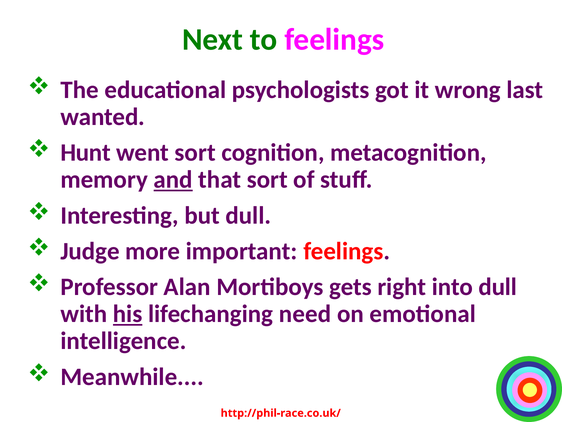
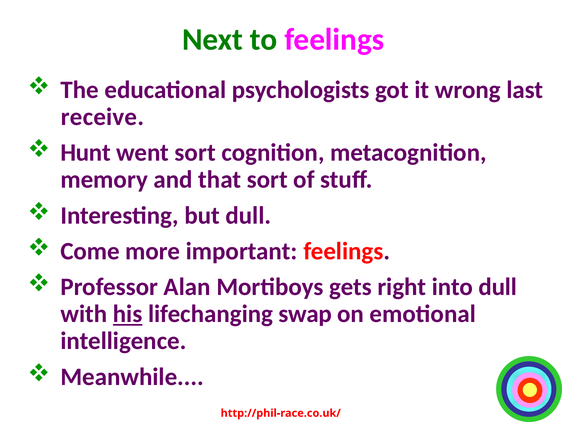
wanted: wanted -> receive (102, 117)
and underline: present -> none (173, 179)
Judge: Judge -> Come (90, 251)
need: need -> swap (305, 314)
